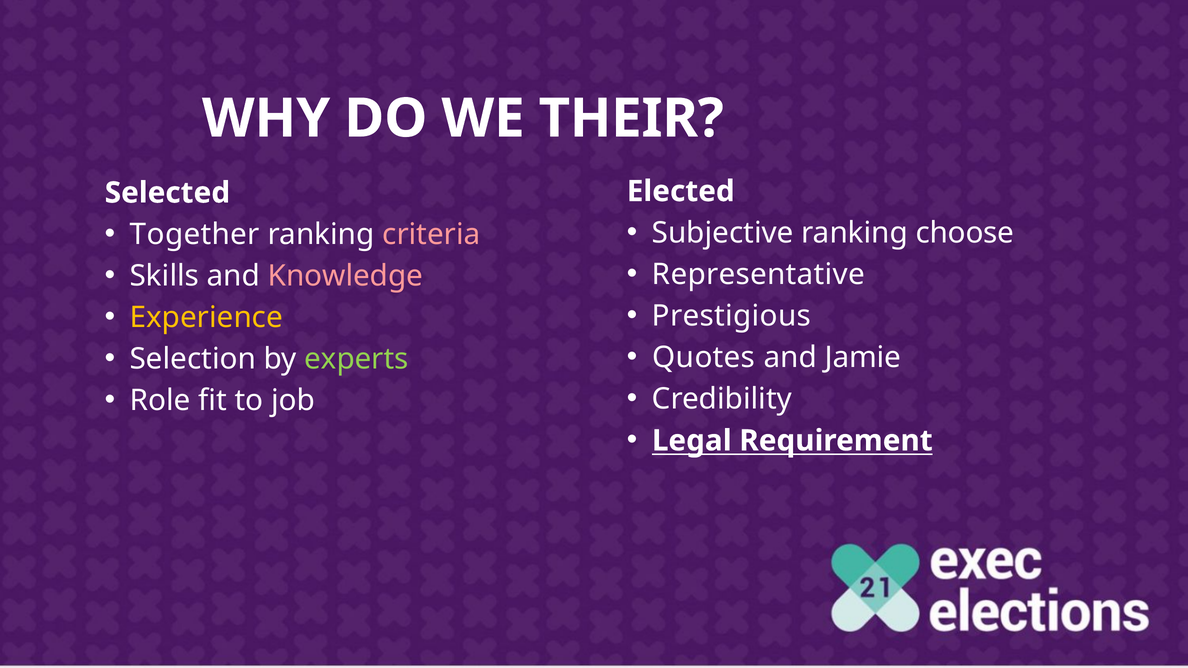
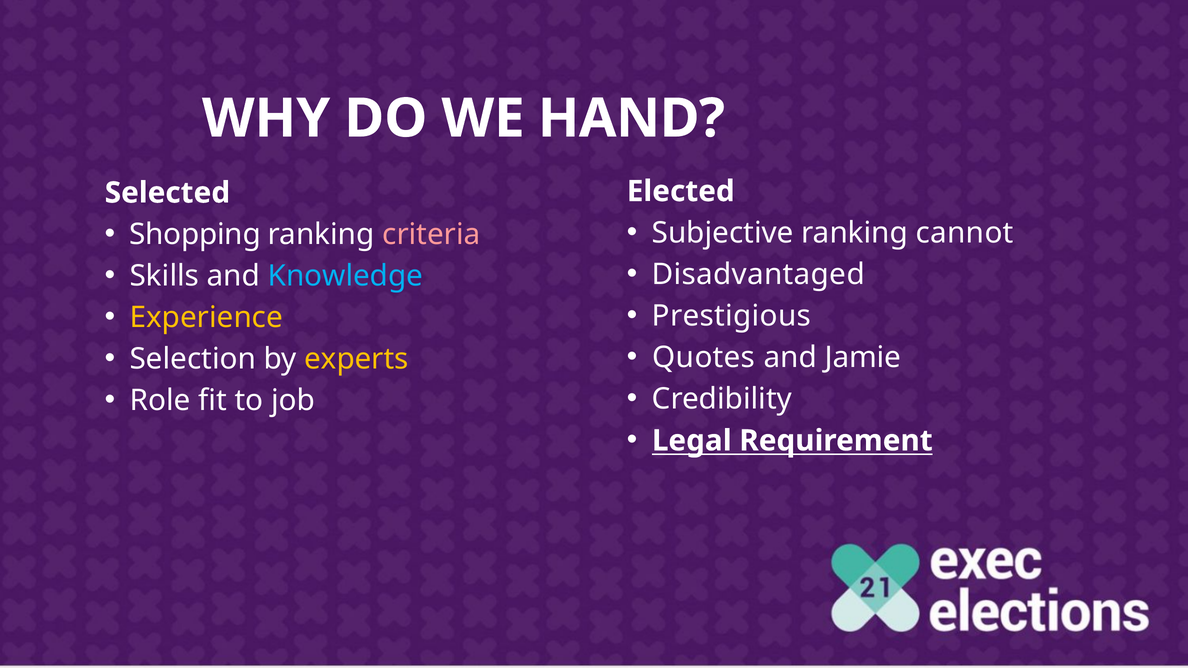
THEIR: THEIR -> HAND (631, 119)
choose: choose -> cannot (965, 233)
Together: Together -> Shopping (195, 234)
Representative: Representative -> Disadvantaged (758, 275)
Knowledge colour: pink -> light blue (345, 276)
experts colour: light green -> yellow (356, 359)
